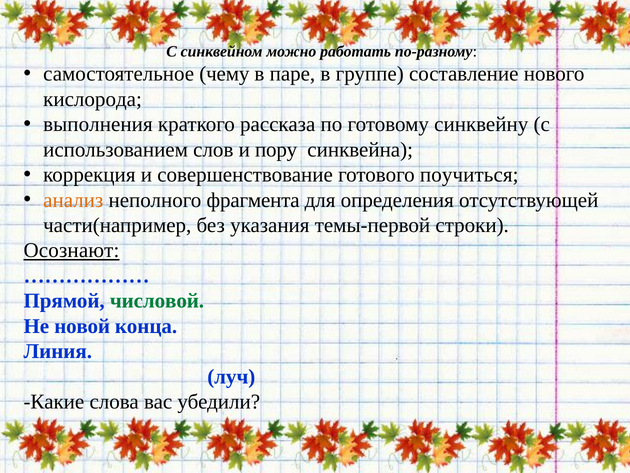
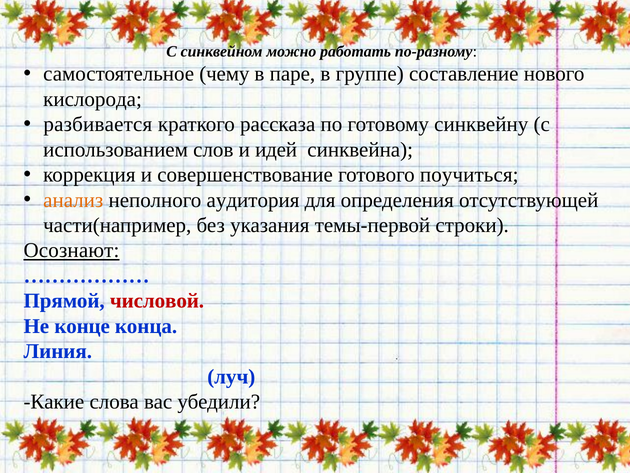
выполнения: выполнения -> разбивается (98, 124)
пору: пору -> идей (276, 149)
фрагмента: фрагмента -> аудитория (253, 200)
числовой colour: green -> red (157, 301)
новой: новой -> конце (82, 326)
